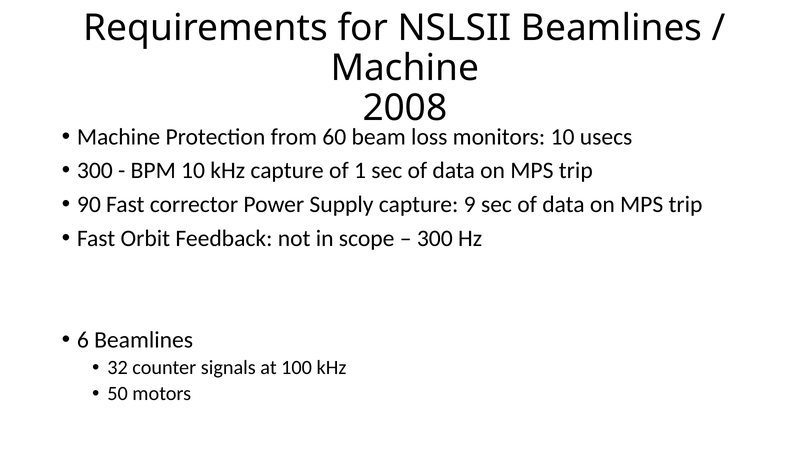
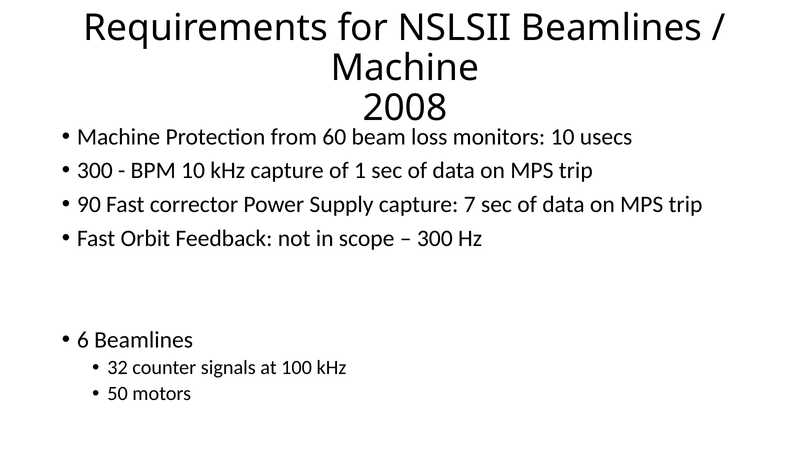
9: 9 -> 7 (470, 205)
